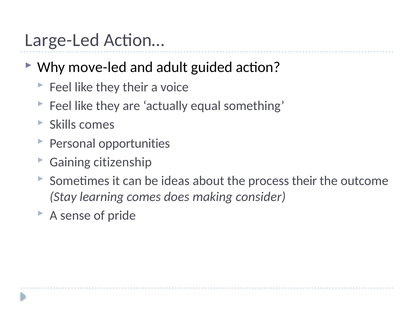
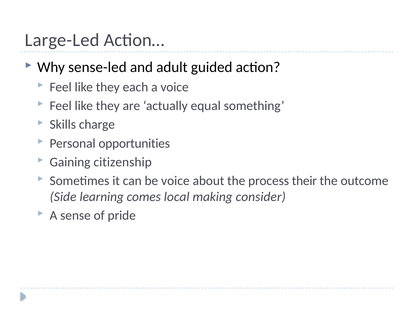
move-led: move-led -> sense-led (97, 67)
they their: their -> each (135, 87)
Skills comes: comes -> charge (97, 124)
be ideas: ideas -> voice (175, 181)
Stay: Stay -> Side (63, 196)
does: does -> local (177, 196)
